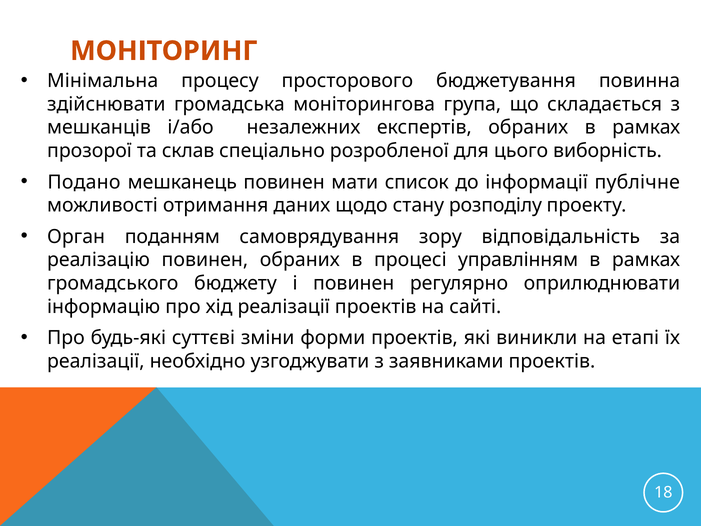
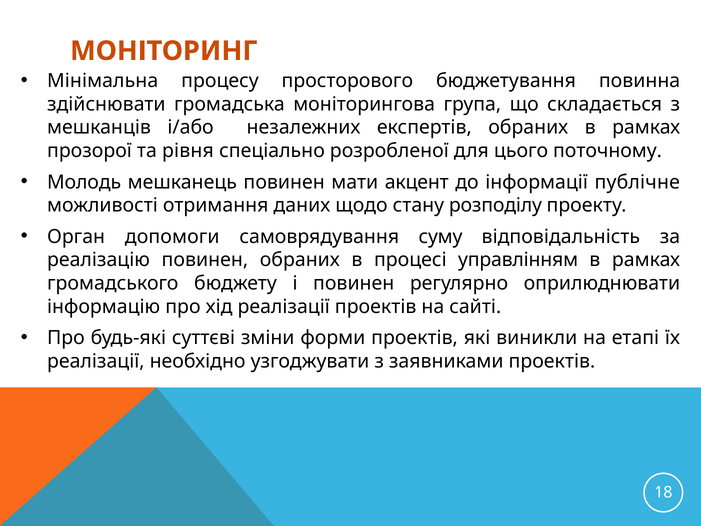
склав: склав -> рівня (188, 151)
виборність: виборність -> поточному (607, 151)
Подано: Подано -> Молодь (84, 182)
список: список -> акцент (417, 182)
поданням: поданням -> допомоги (172, 237)
зору: зору -> суму (441, 237)
